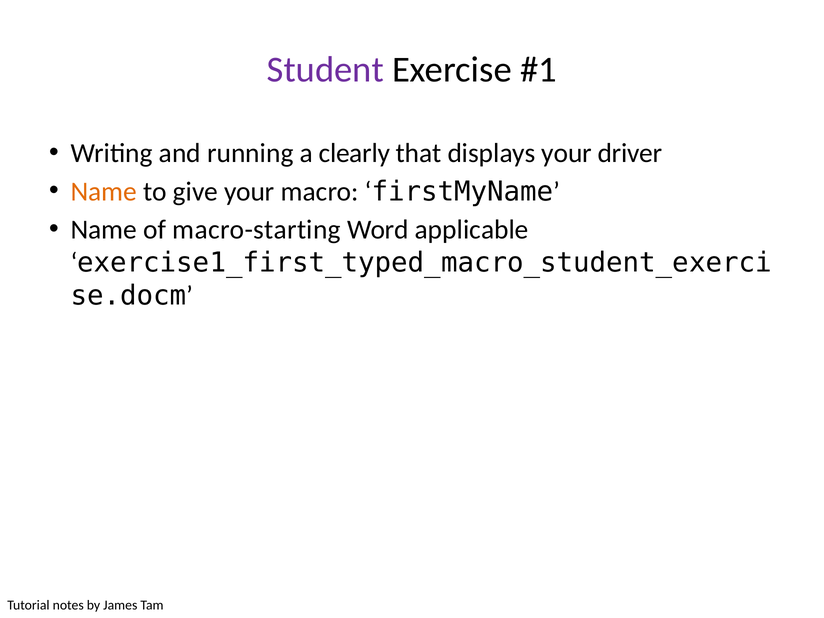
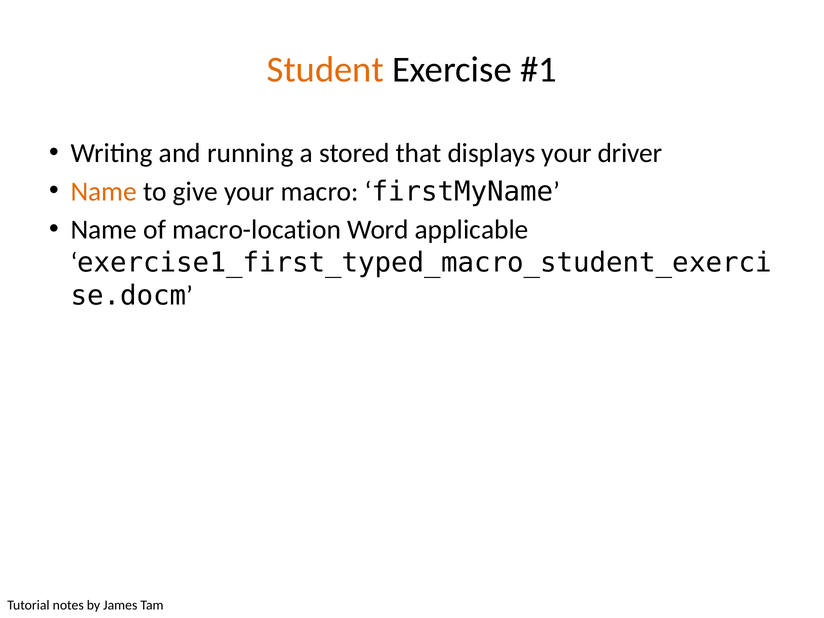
Student colour: purple -> orange (325, 70)
clearly: clearly -> stored (354, 153)
macro-starting: macro-starting -> macro-location (257, 230)
